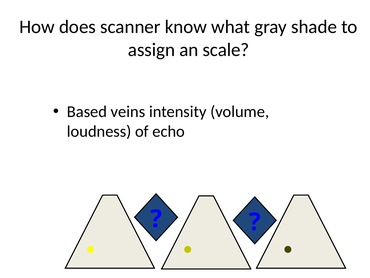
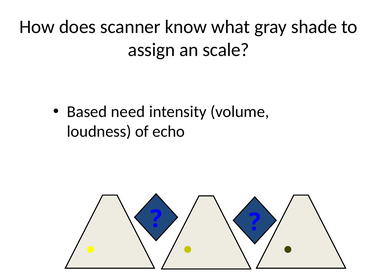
veins: veins -> need (128, 112)
